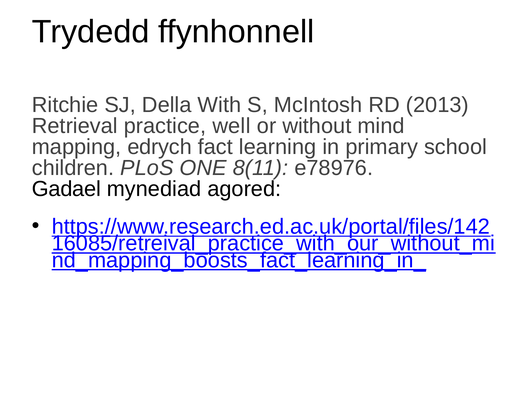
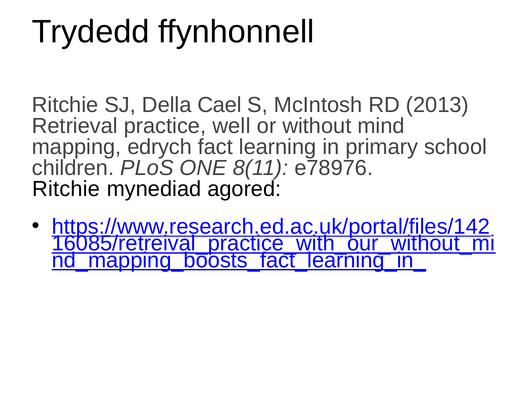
With: With -> Cael (220, 105)
Gadael: Gadael -> Ritchie (66, 189)
